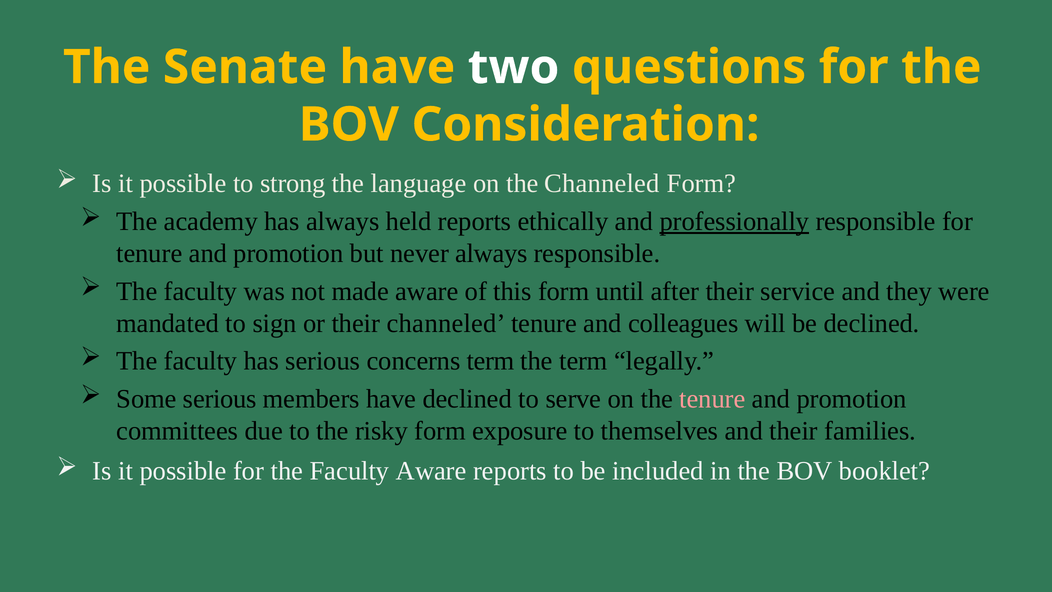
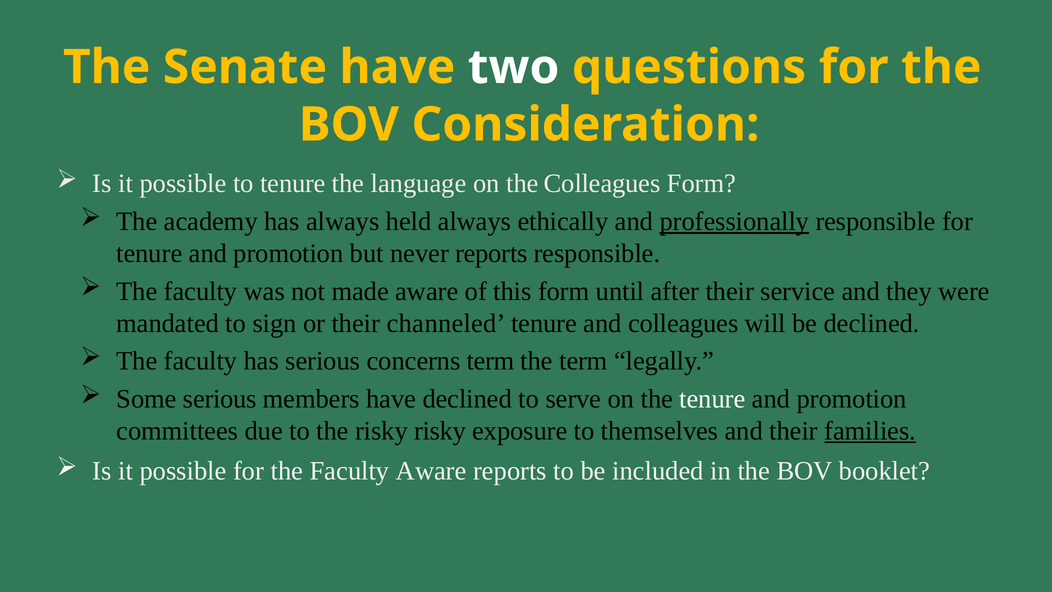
to strong: strong -> tenure (293, 184)
the Channeled: Channeled -> Colleagues (602, 184)
held reports: reports -> always (475, 222)
never always: always -> reports (491, 253)
tenure colour: pink -> white (712, 399)
risky form: form -> risky (440, 431)
families underline: none -> present (870, 431)
